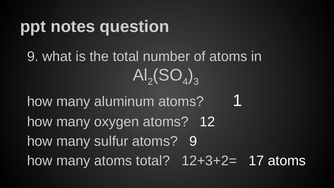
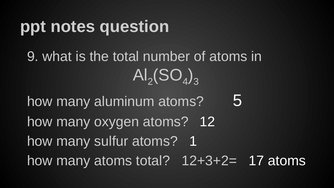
1: 1 -> 5 (238, 101)
atoms 9: 9 -> 1 (193, 141)
